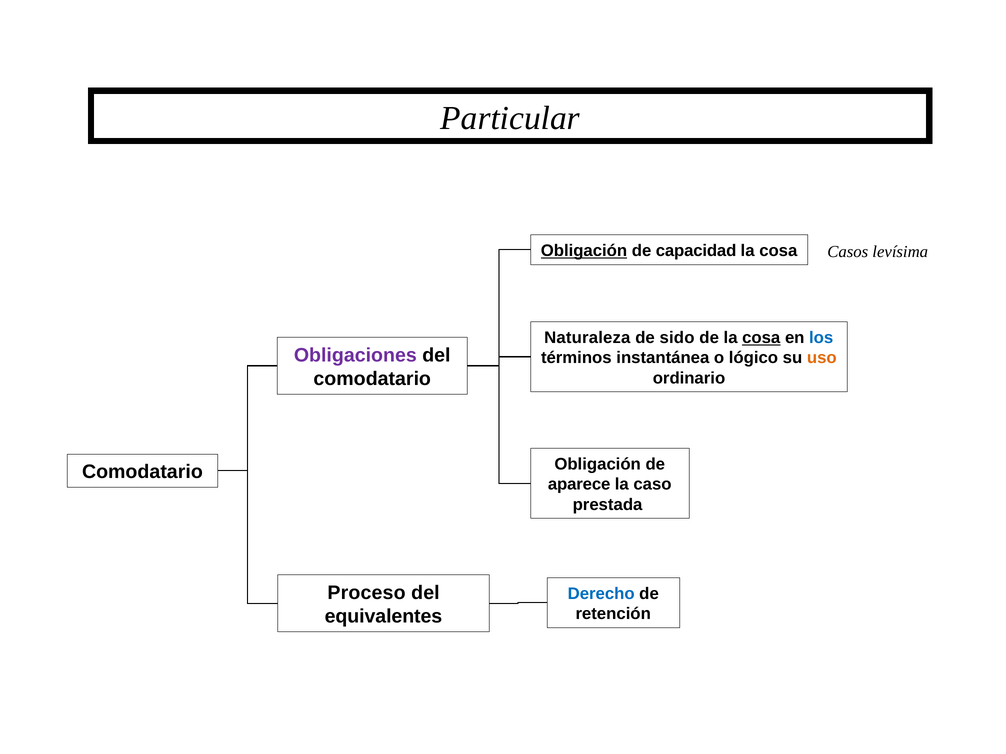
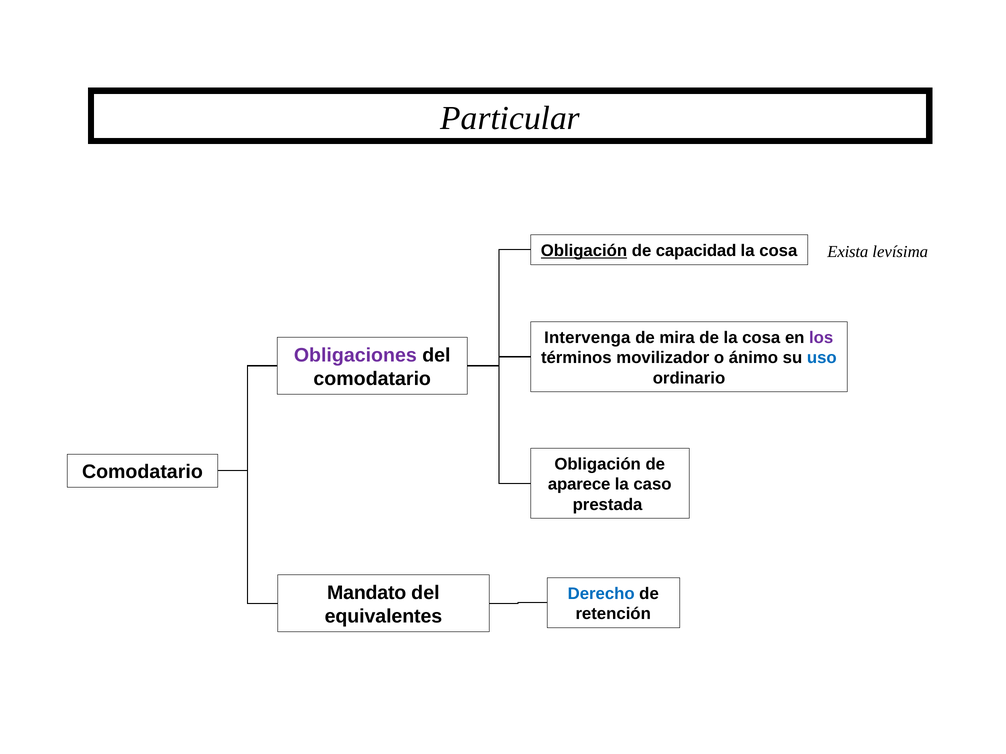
Casos: Casos -> Exista (848, 252)
Naturaleza: Naturaleza -> Intervenga (587, 338)
sido: sido -> mira (677, 338)
cosa underline: present -> none (761, 338)
los colour: blue -> purple (821, 338)
instantánea: instantánea -> movilizador (663, 358)
lógico: lógico -> ánimo (753, 358)
uso colour: orange -> blue (822, 358)
Proceso: Proceso -> Mandato (367, 593)
